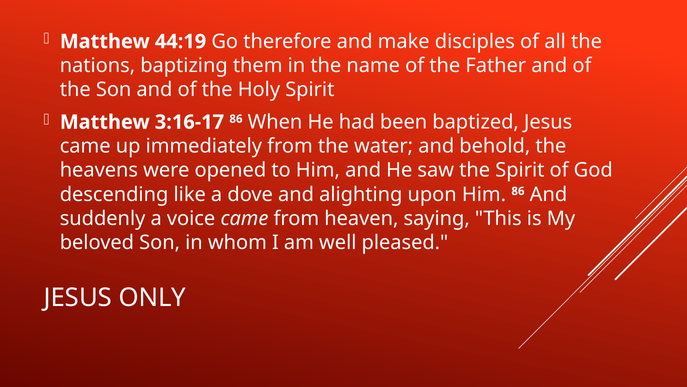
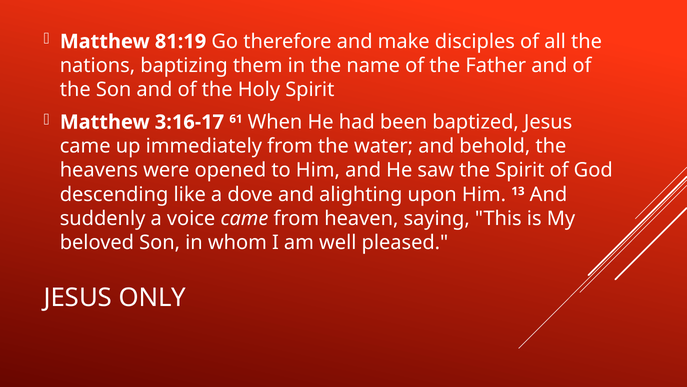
44:19: 44:19 -> 81:19 (181, 41)
3:16-17 86: 86 -> 61 (236, 119)
Him 86: 86 -> 13 (518, 191)
